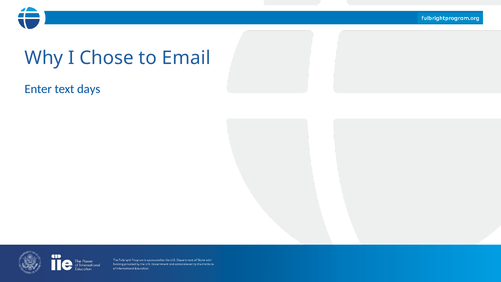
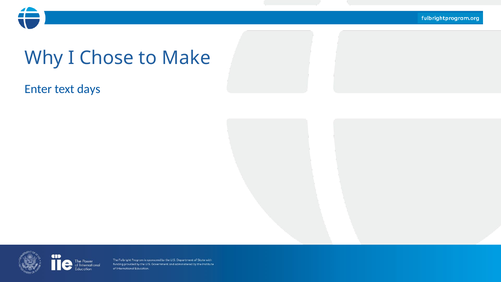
Email: Email -> Make (186, 58)
